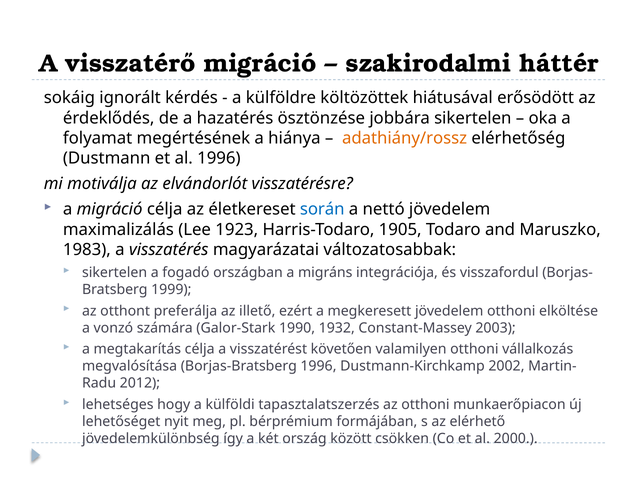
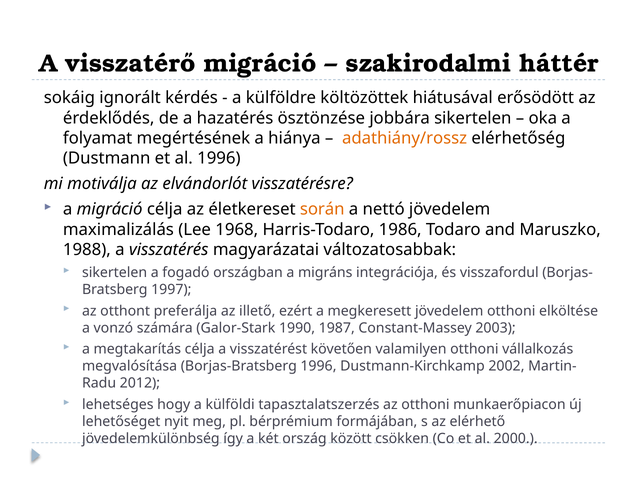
során colour: blue -> orange (322, 209)
1923: 1923 -> 1968 (237, 229)
1905: 1905 -> 1986 (400, 229)
1983: 1983 -> 1988 (87, 250)
1999: 1999 -> 1997 (171, 289)
1932: 1932 -> 1987 (337, 328)
